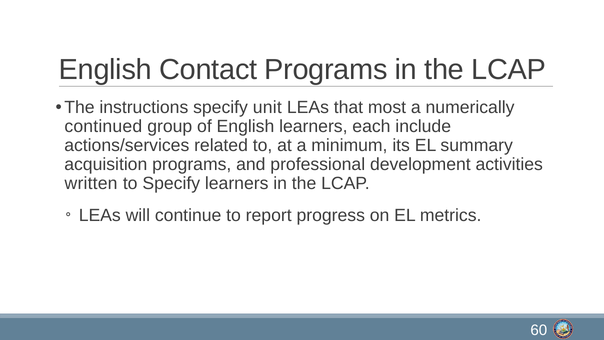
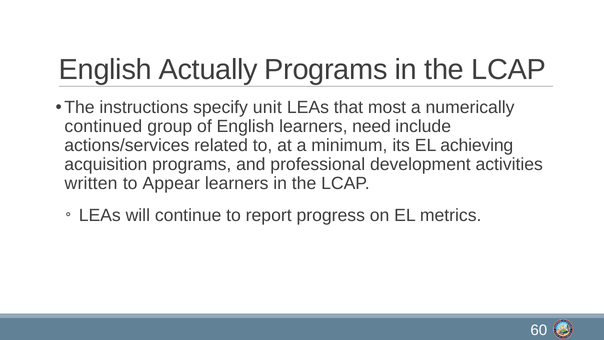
Contact: Contact -> Actually (208, 70)
each: each -> need (372, 126)
summary: summary -> achieving (477, 145)
to Specify: Specify -> Appear (171, 183)
